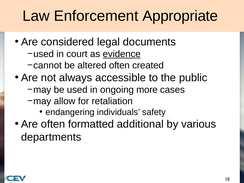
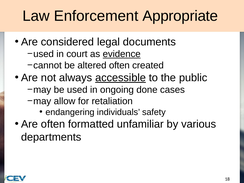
accessible underline: none -> present (121, 78)
more: more -> done (147, 90)
additional: additional -> unfamiliar (140, 124)
